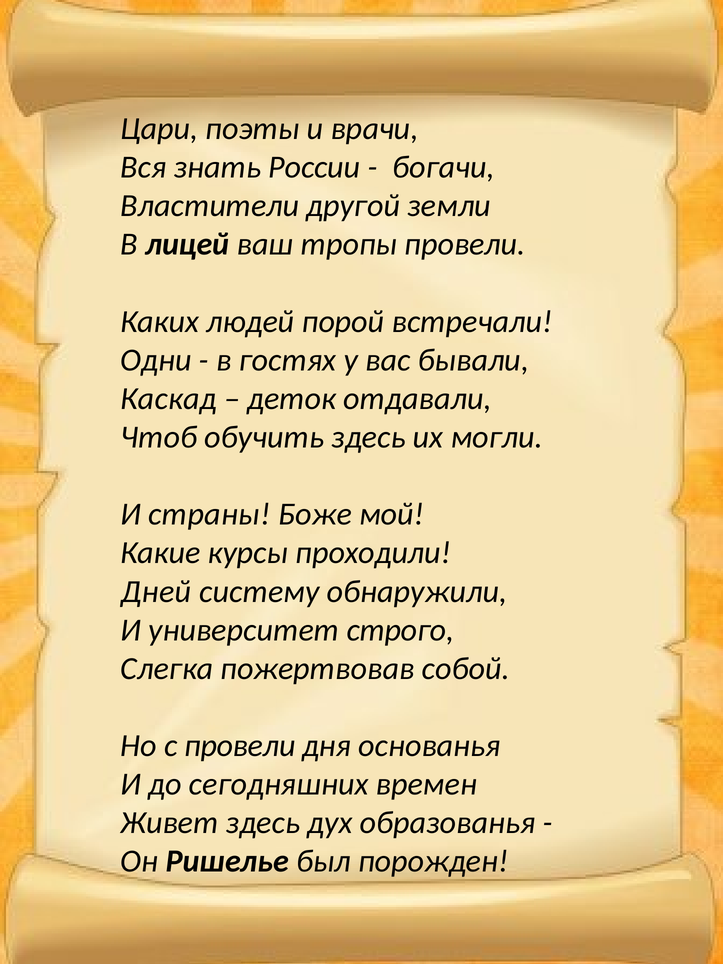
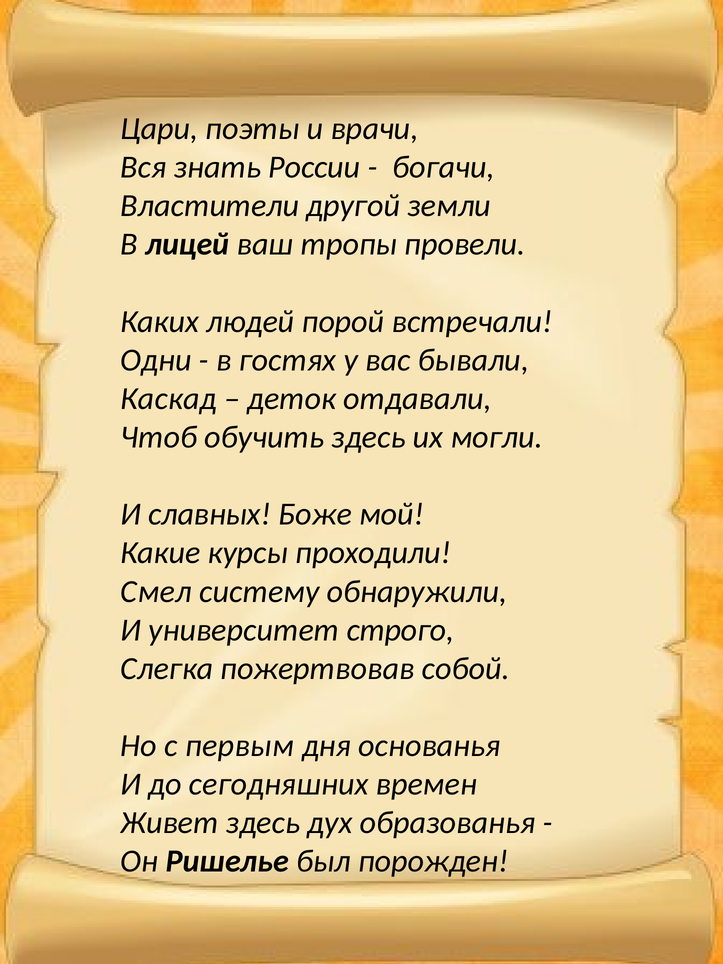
страны: страны -> славных (210, 514)
Дней: Дней -> Смел (156, 591)
с провели: провели -> первым (240, 746)
